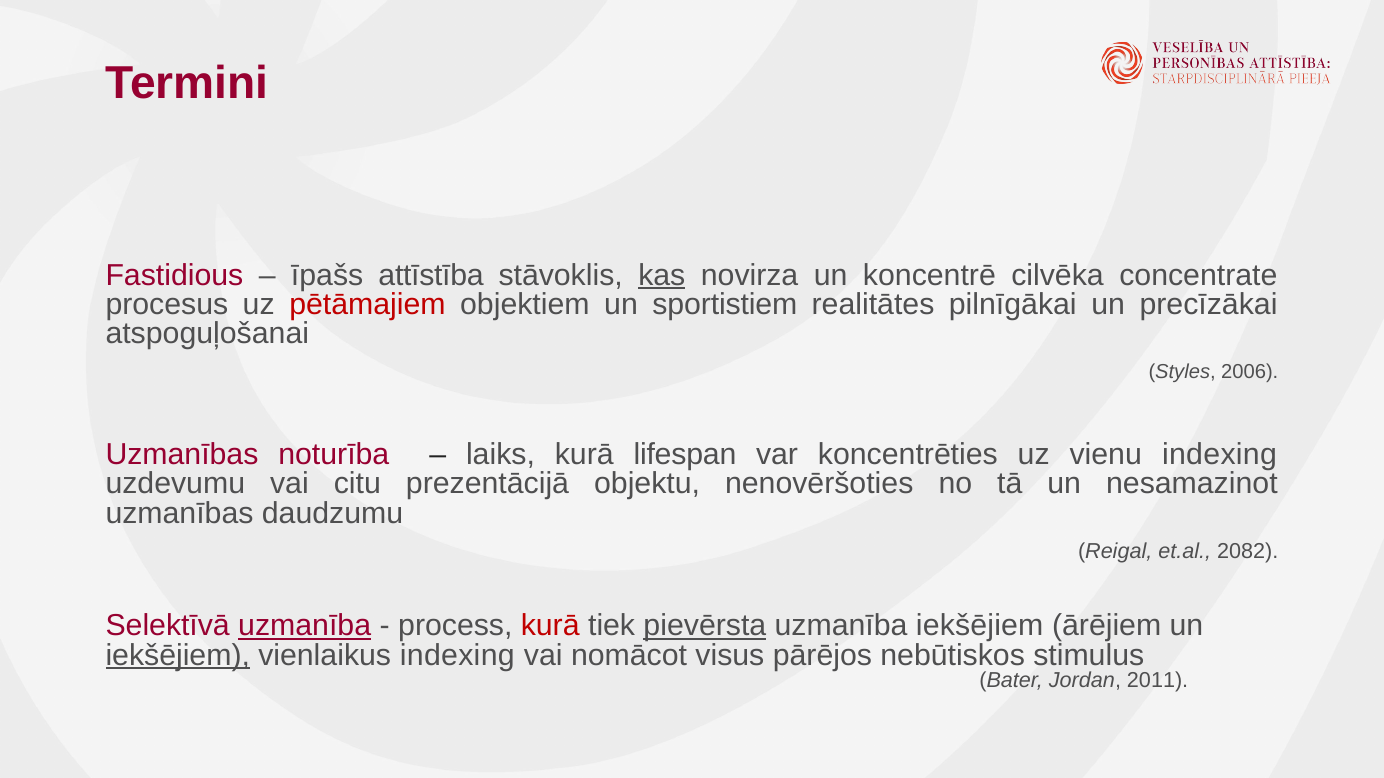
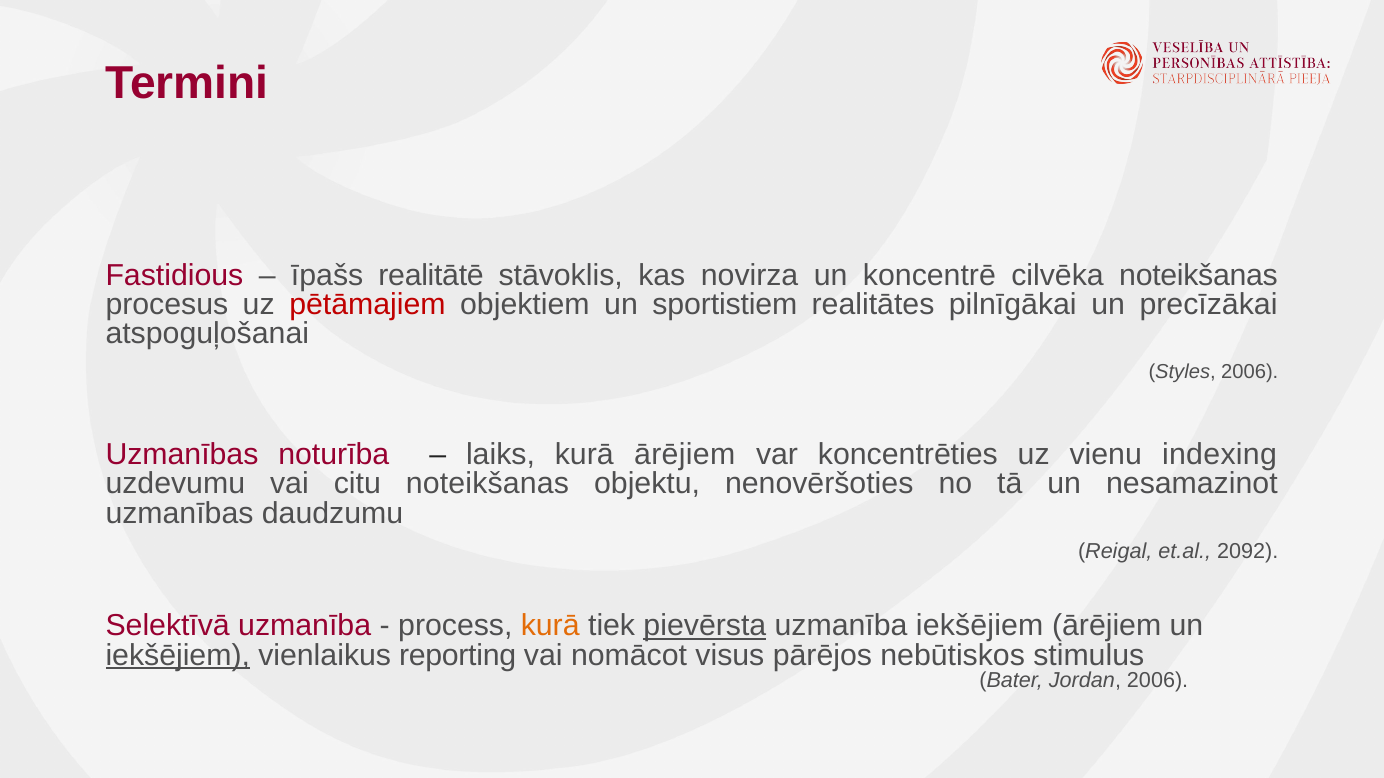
attīstība: attīstība -> realitātē (431, 275)
kas underline: present -> none (662, 275)
cilvēka concentrate: concentrate -> noteikšanas (1199, 275)
kurā lifespan: lifespan -> ārējiem (685, 455)
citu prezentācijā: prezentācijā -> noteikšanas (487, 484)
2082: 2082 -> 2092 (1248, 552)
uzmanība underline: present -> none (305, 626)
kurā colour: red -> orange (550, 626)
vienlaikus indexing: indexing -> reporting (458, 656)
Jordan 2011: 2011 -> 2006 (1158, 681)
